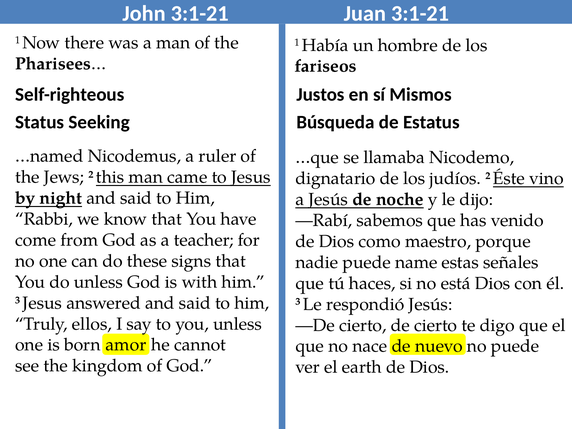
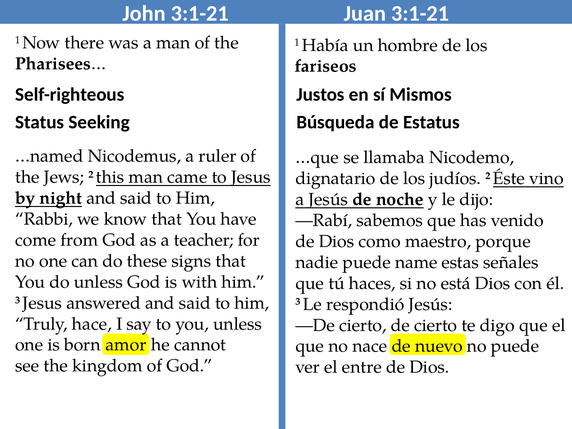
ellos: ellos -> hace (92, 324)
earth: earth -> entre (362, 367)
